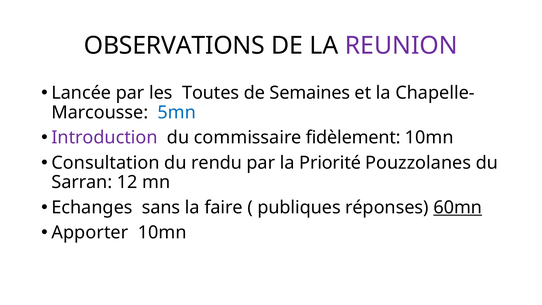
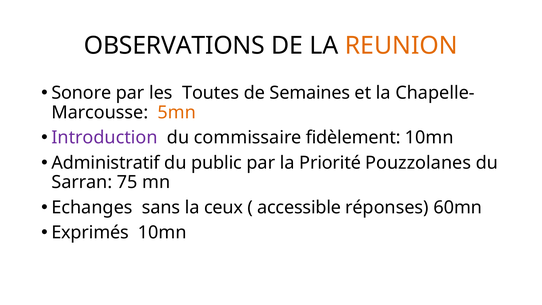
REUNION colour: purple -> orange (401, 46)
Lancée: Lancée -> Sonore (81, 93)
5mn colour: blue -> orange (177, 112)
Consultation: Consultation -> Administratif (106, 163)
rendu: rendu -> public (217, 163)
12: 12 -> 75 (127, 182)
faire: faire -> ceux (224, 207)
publiques: publiques -> accessible (299, 207)
60mn underline: present -> none (458, 207)
Apporter: Apporter -> Exprimés (90, 233)
